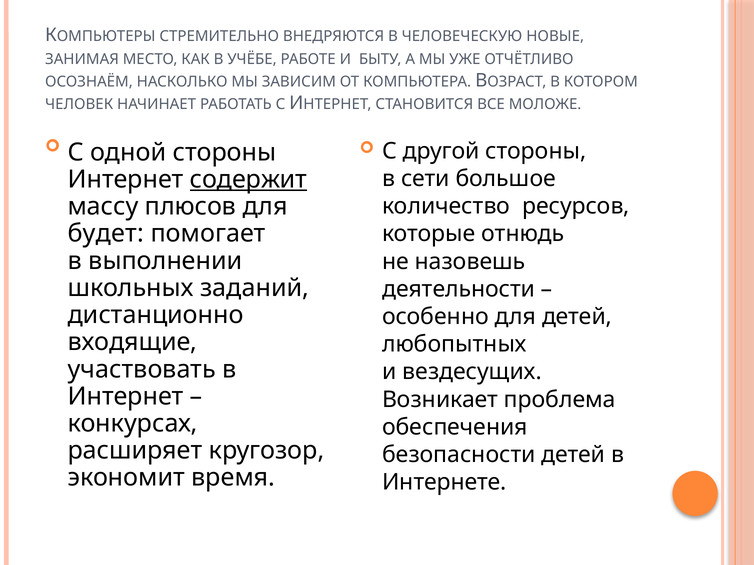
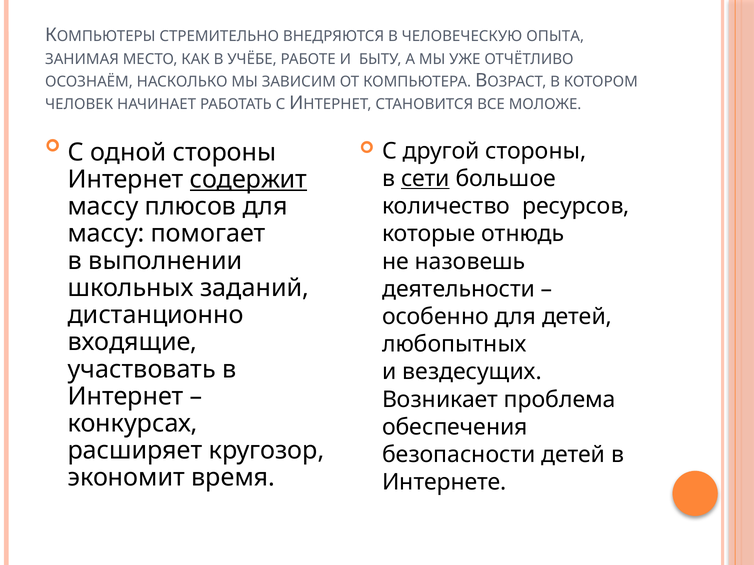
НОВЫЕ: НОВЫЕ -> ОПЫТА (555, 37)
сети underline: none -> present (425, 179)
будет: будет -> массу (106, 234)
